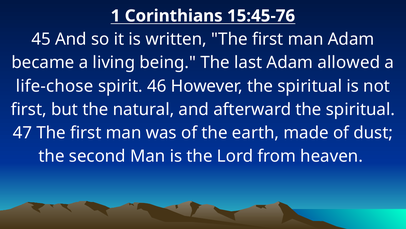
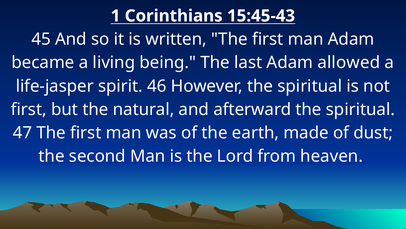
15:45-76: 15:45-76 -> 15:45-43 (261, 16)
life-chose: life-chose -> life-jasper (55, 86)
